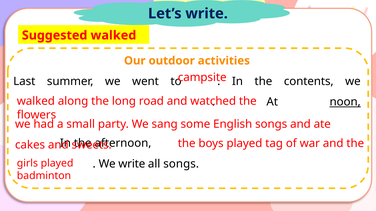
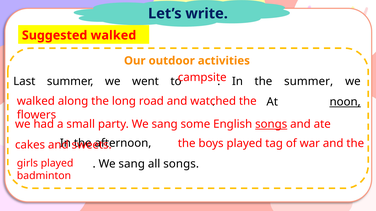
the contents: contents -> summer (309, 82)
songs underline: none -> present (271, 124)
write: write -> sang (132, 164)
